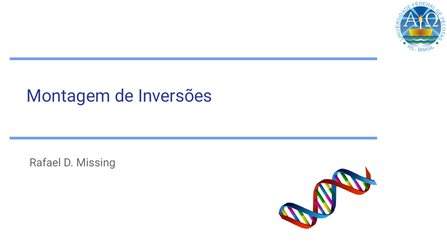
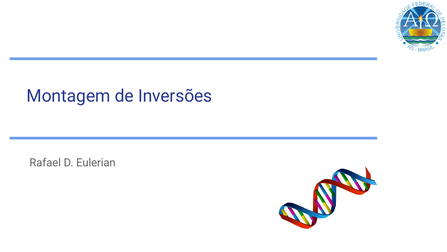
Missing: Missing -> Eulerian (96, 162)
